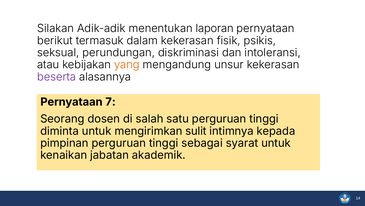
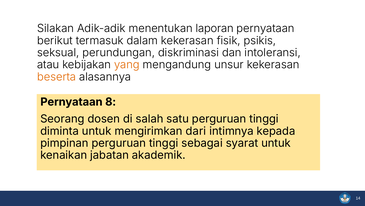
beserta colour: purple -> orange (57, 77)
7: 7 -> 8 (111, 102)
sulit: sulit -> dari (196, 131)
